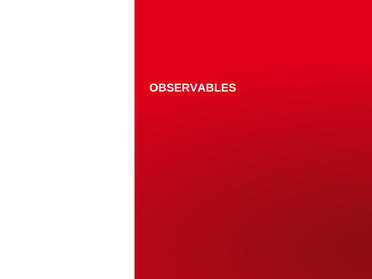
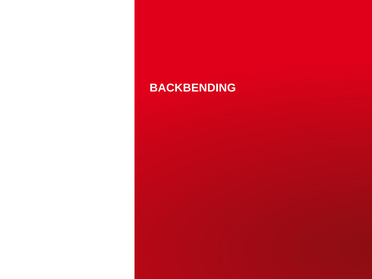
OBSERVABLES: OBSERVABLES -> BACKBENDING (193, 88)
